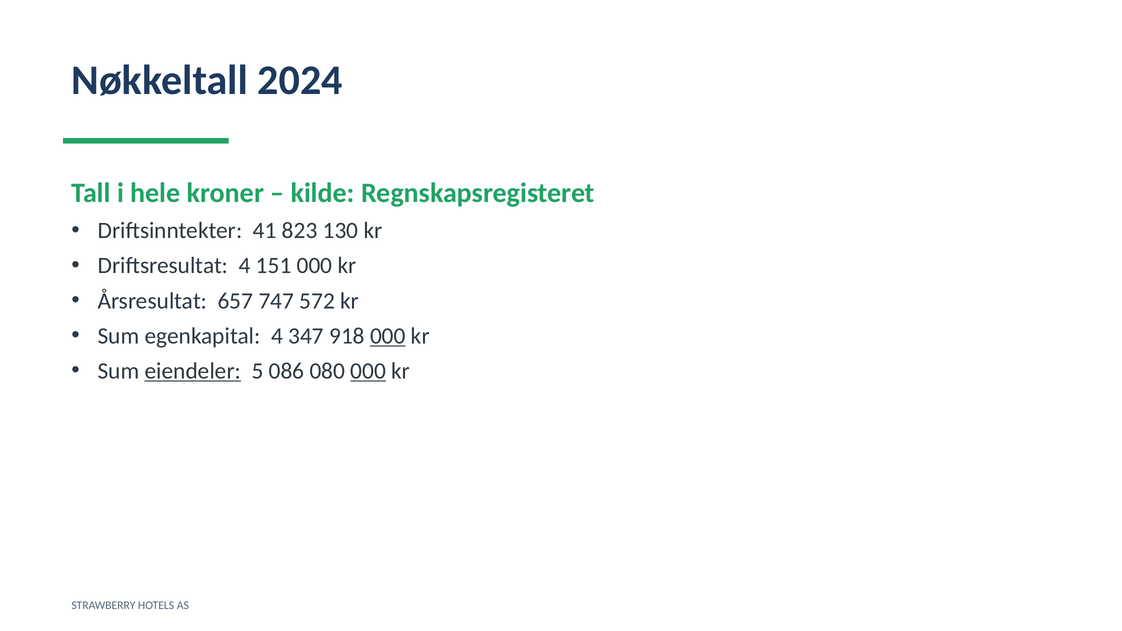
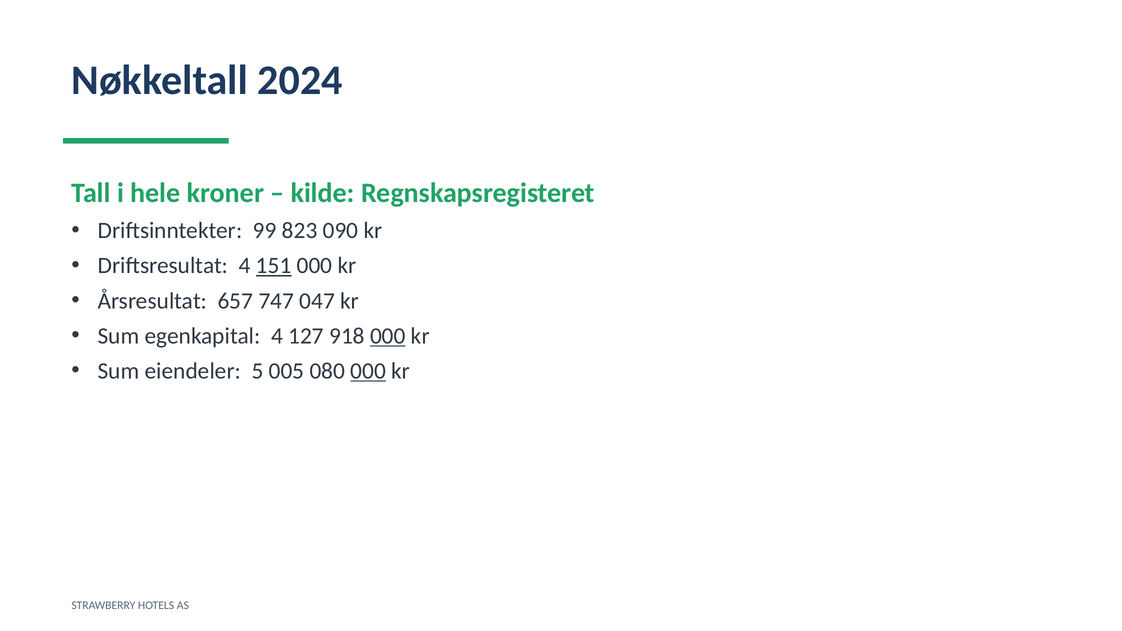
41: 41 -> 99 (265, 231)
130: 130 -> 090 (341, 231)
151 underline: none -> present (274, 266)
572: 572 -> 047 (317, 301)
347: 347 -> 127 (306, 336)
eiendeler underline: present -> none (193, 371)
086: 086 -> 005 (286, 371)
